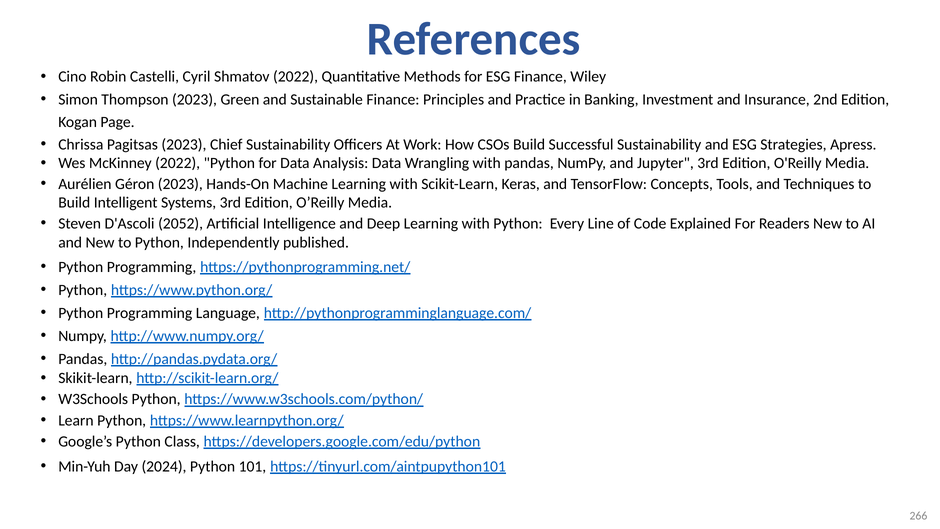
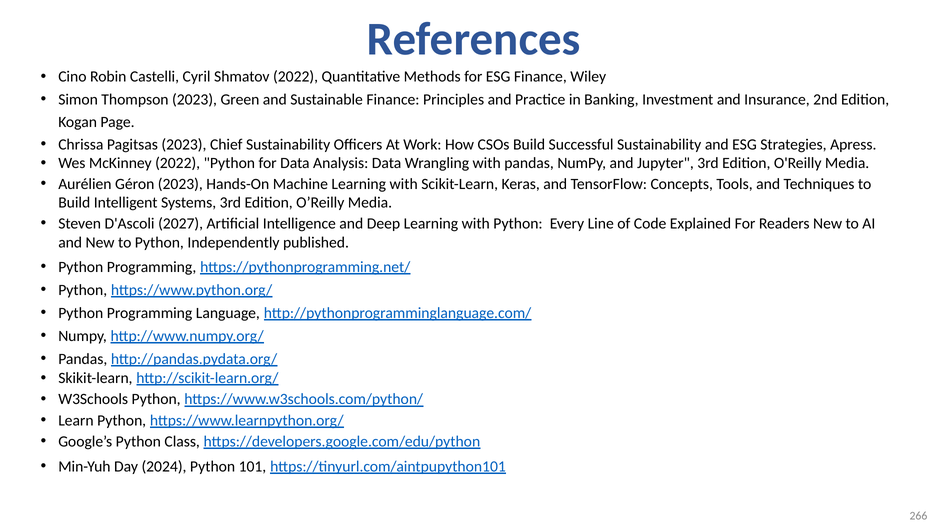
2052: 2052 -> 2027 (181, 223)
